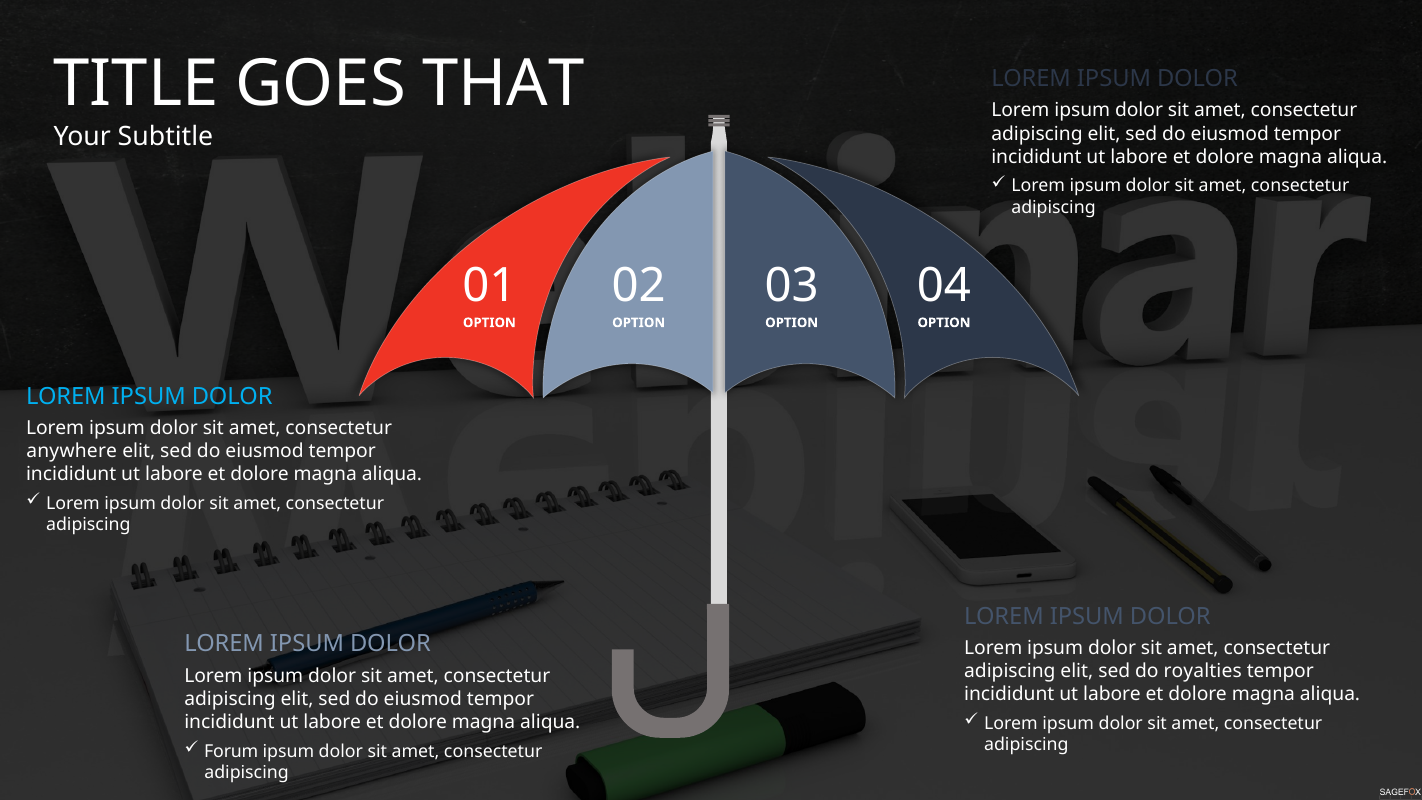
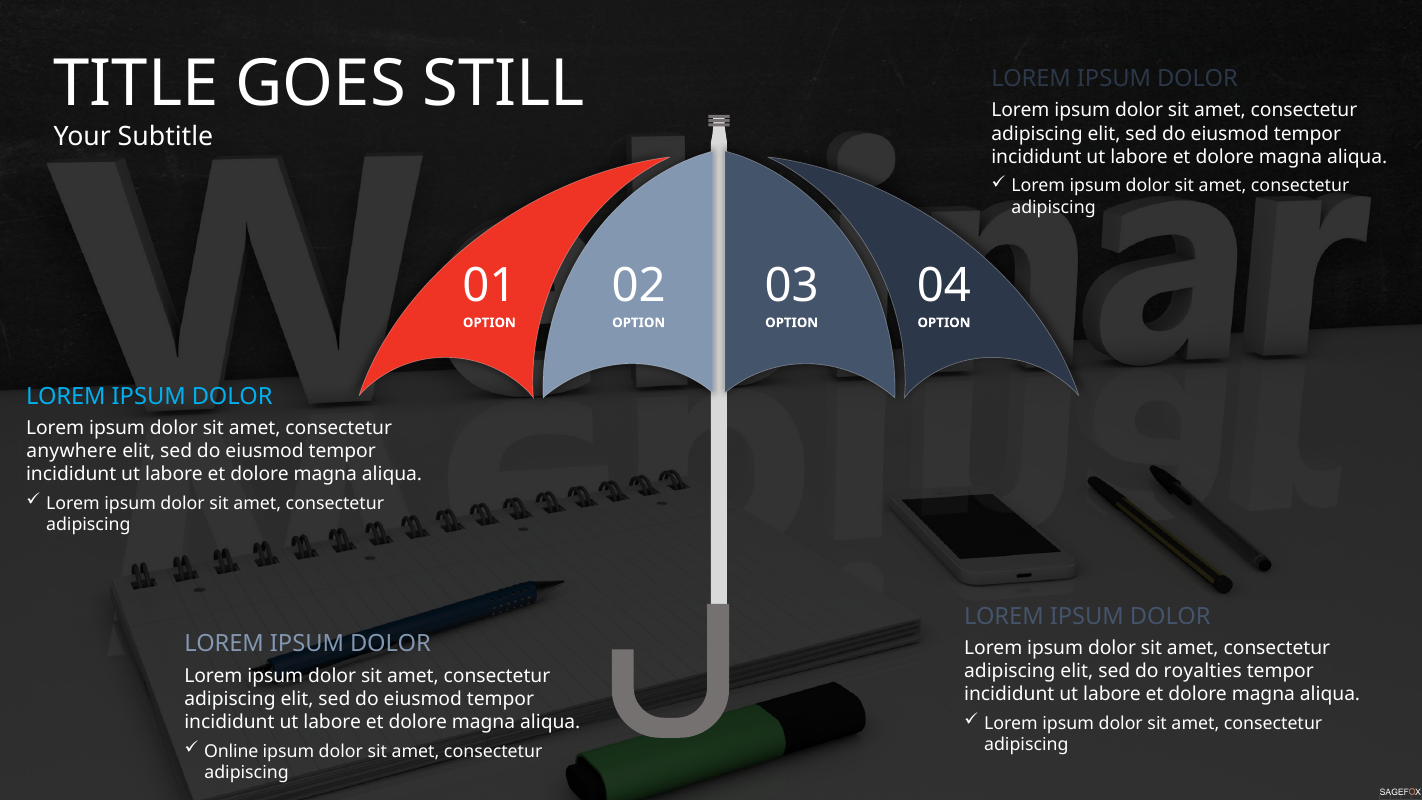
THAT: THAT -> STILL (504, 84)
Forum: Forum -> Online (231, 751)
